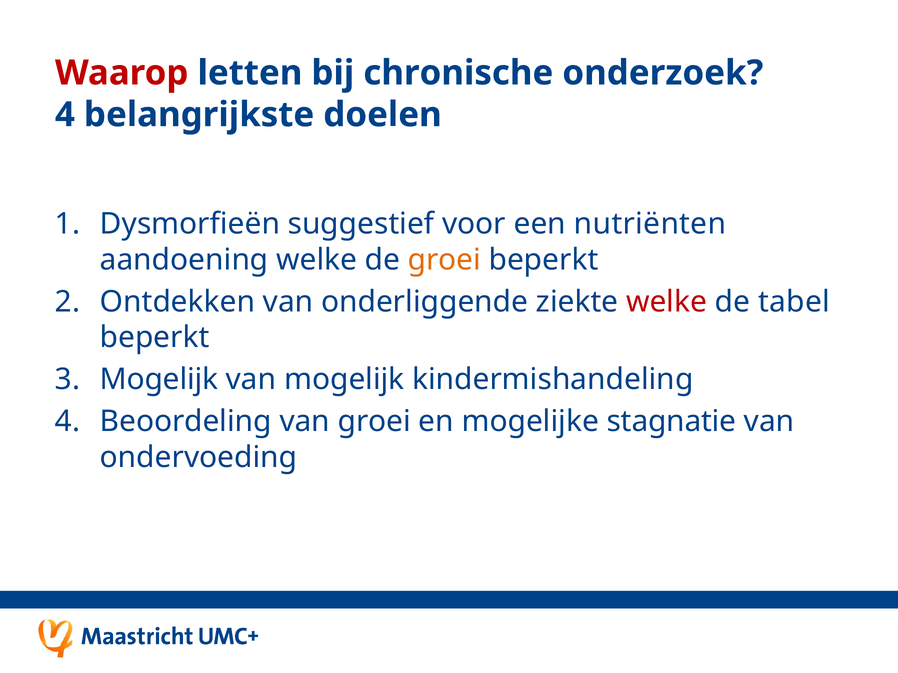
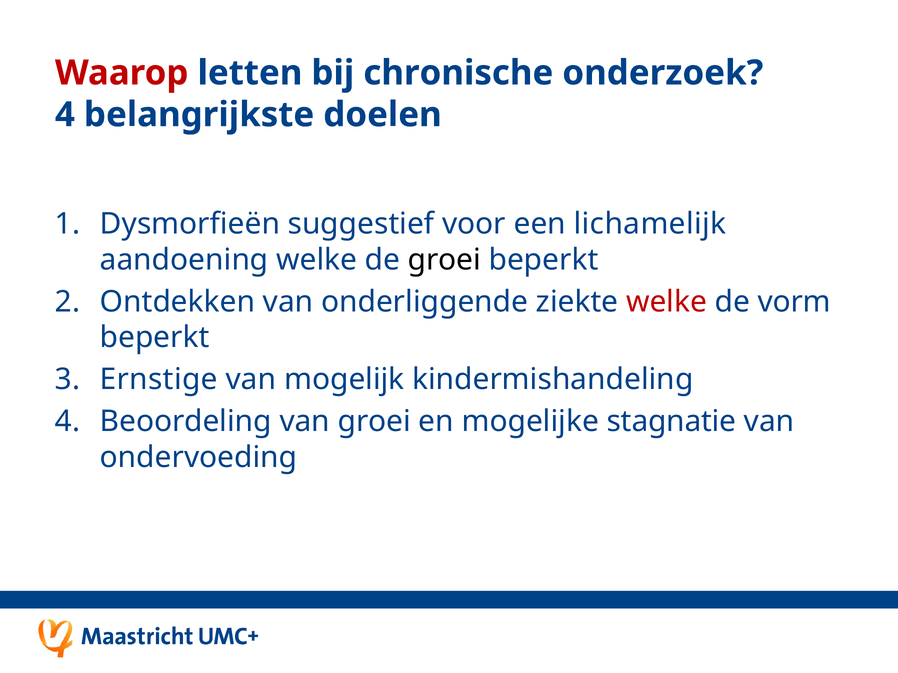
nutriënten: nutriënten -> lichamelijk (650, 224)
groei colour: orange -> black (444, 260)
tabel: tabel -> vorm (794, 302)
Mogelijk: Mogelijk -> Ernstige (159, 380)
